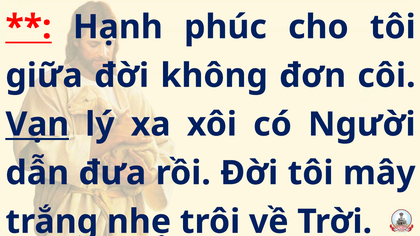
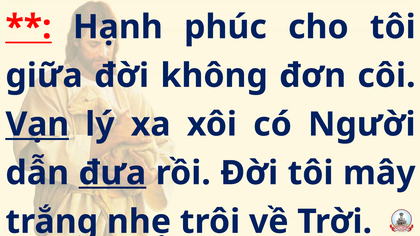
đưa underline: none -> present (112, 173)
